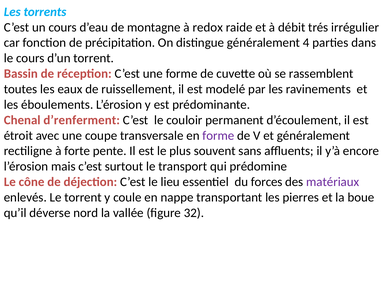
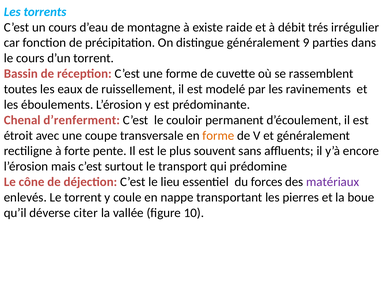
redox: redox -> existe (208, 27)
4: 4 -> 9 (306, 43)
forme colour: purple -> orange (218, 136)
nord: nord -> citer (86, 213)
32: 32 -> 10 (194, 213)
